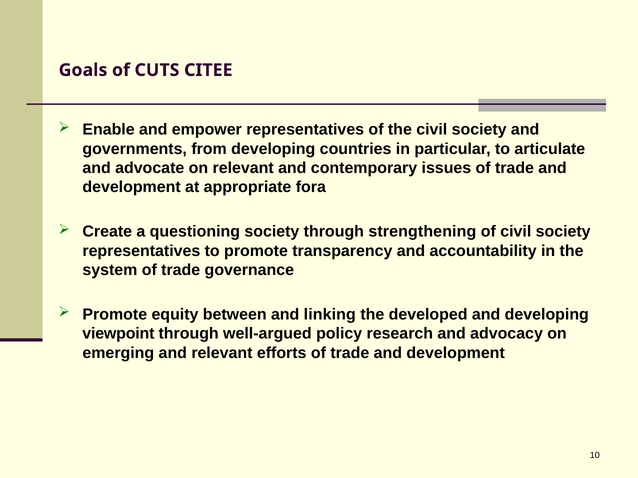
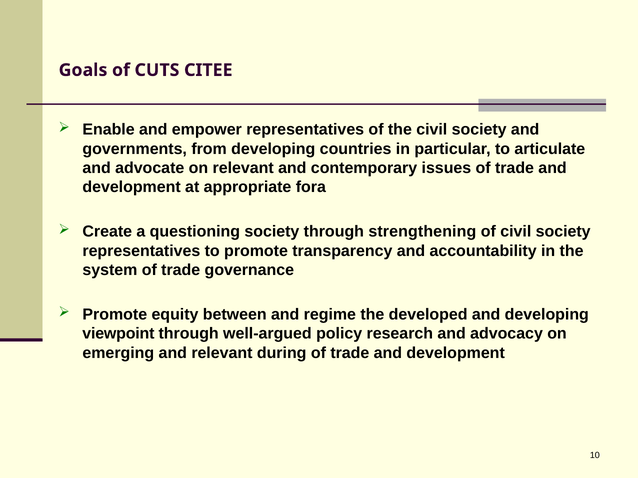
linking: linking -> regime (330, 315)
efforts: efforts -> during (282, 353)
